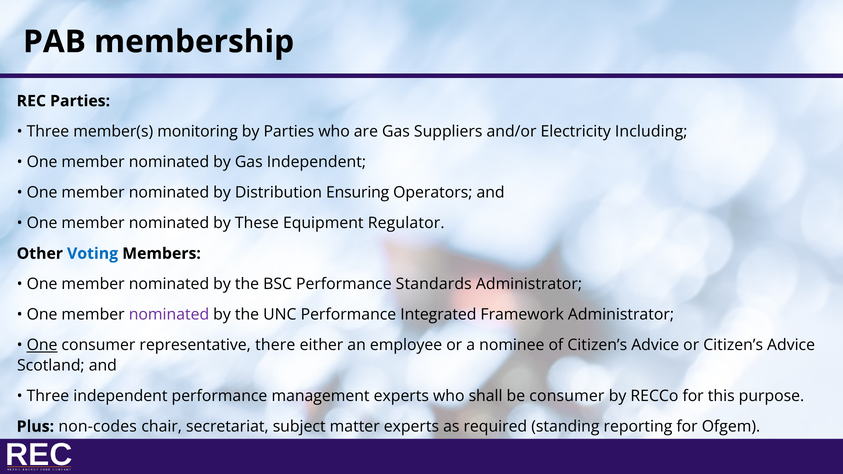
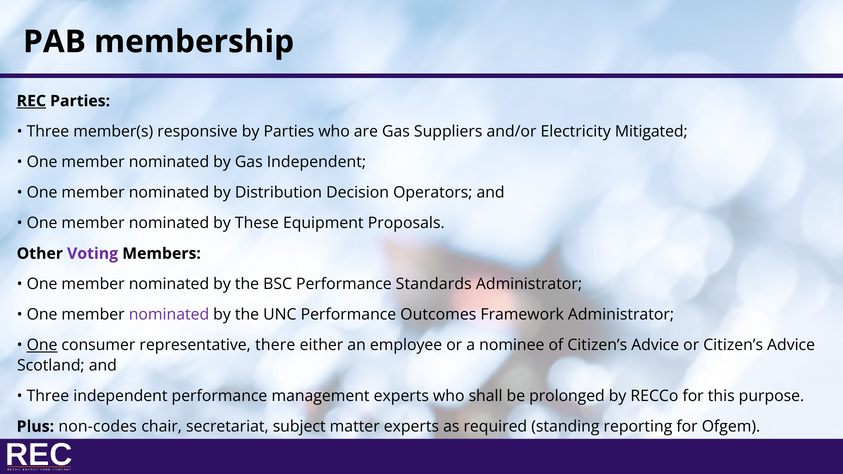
REC underline: none -> present (31, 101)
monitoring: monitoring -> responsive (197, 132)
Including: Including -> Mitigated (651, 132)
Ensuring: Ensuring -> Decision (358, 193)
Regulator: Regulator -> Proposals (406, 223)
Voting colour: blue -> purple (93, 254)
Integrated: Integrated -> Outcomes (438, 315)
be consumer: consumer -> prolonged (567, 396)
